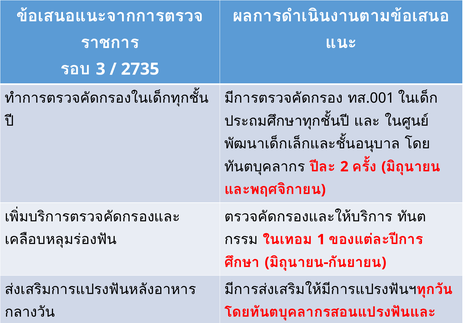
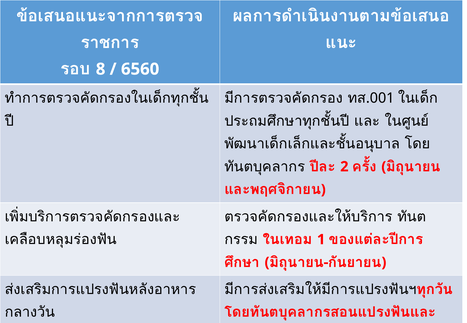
3: 3 -> 8 (101, 69)
2735: 2735 -> 6560 (140, 69)
